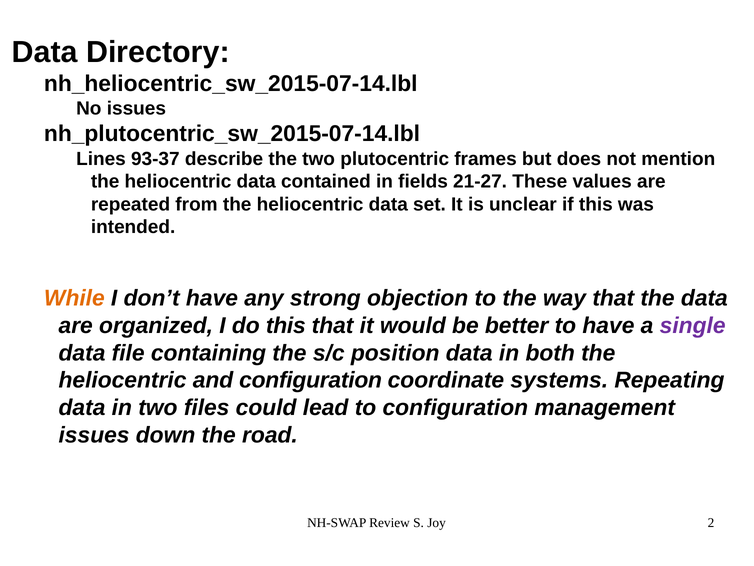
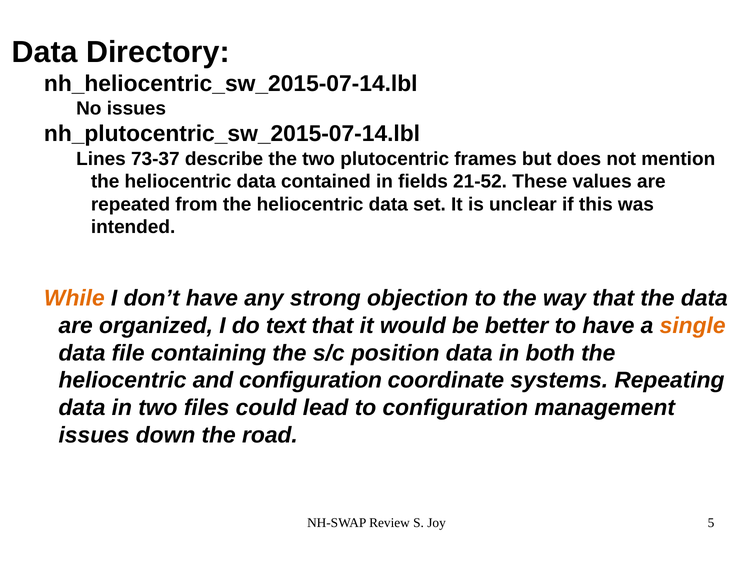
93-37: 93-37 -> 73-37 (155, 159)
21-27: 21-27 -> 21-52 (480, 181)
do this: this -> text (286, 325)
single colour: purple -> orange (693, 325)
2: 2 -> 5 (711, 523)
